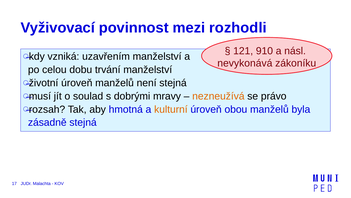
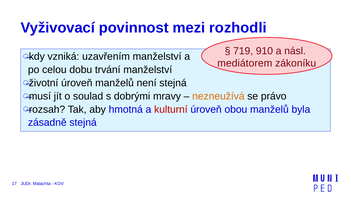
121: 121 -> 719 (243, 51)
nevykonává: nevykonává -> mediátorem (245, 63)
kulturní colour: orange -> red (171, 109)
